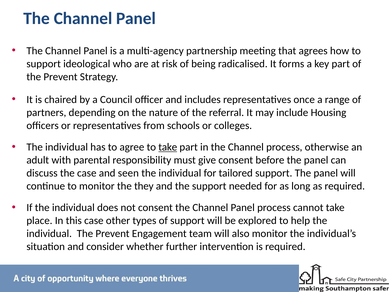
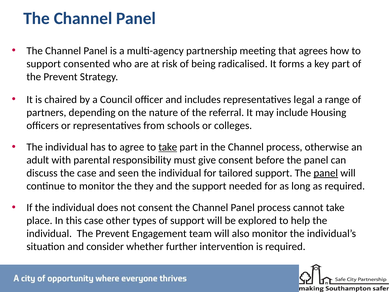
ideological: ideological -> consented (87, 64)
once: once -> legal (304, 99)
panel underline: none -> present (326, 173)
